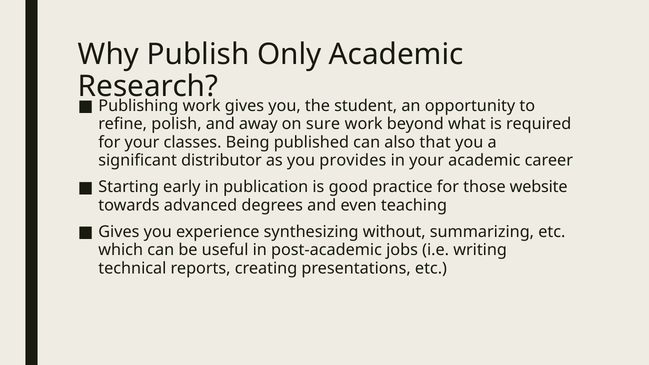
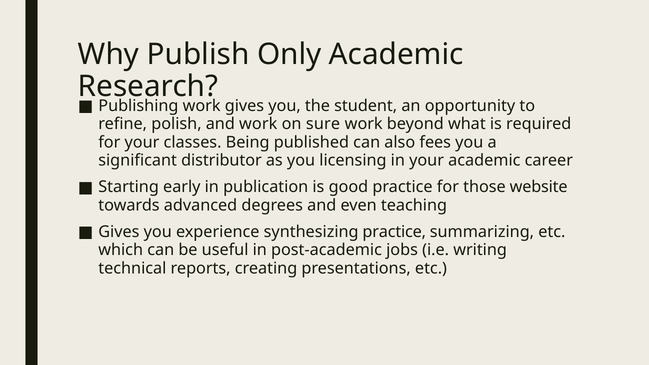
and away: away -> work (258, 124)
that: that -> fees (435, 142)
provides: provides -> licensing (353, 161)
synthesizing without: without -> practice (394, 232)
